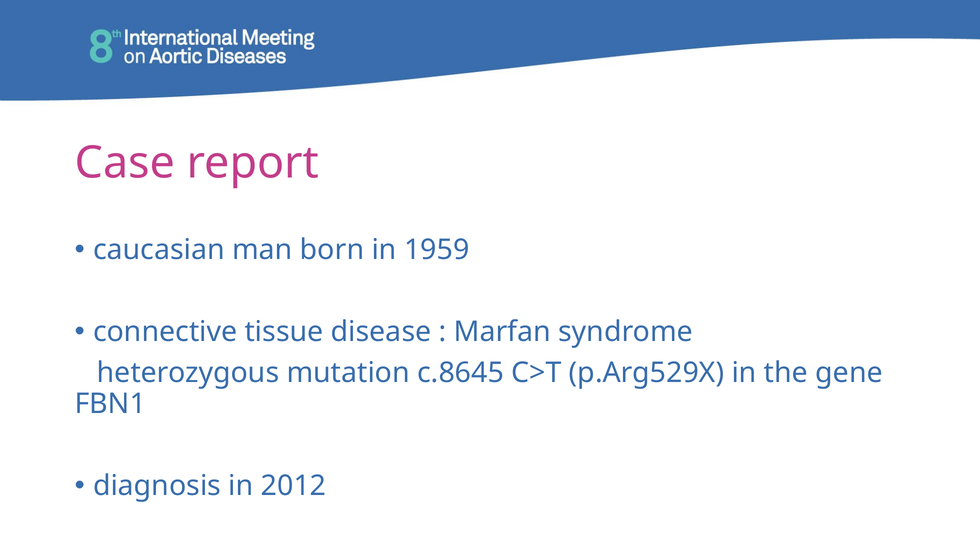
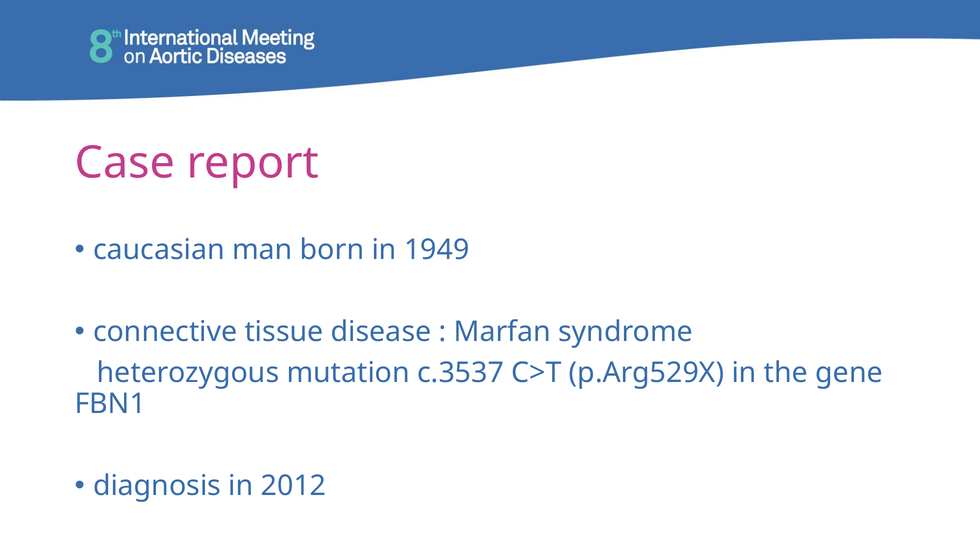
1959: 1959 -> 1949 (437, 250)
c.8645: c.8645 -> c.3537 (461, 373)
